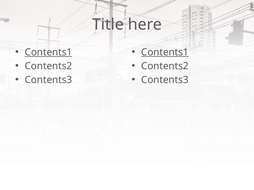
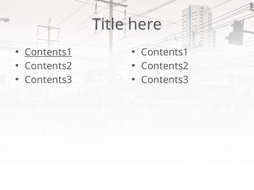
Contents1 underline: present -> none (165, 52)
